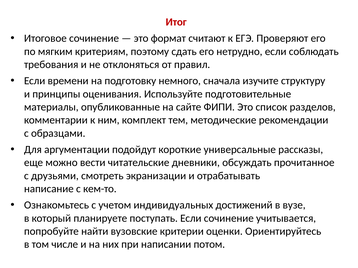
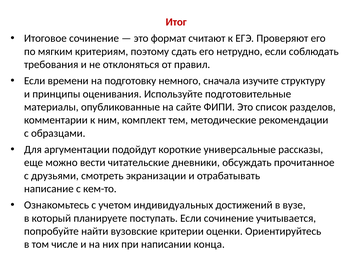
потом: потом -> конца (209, 245)
